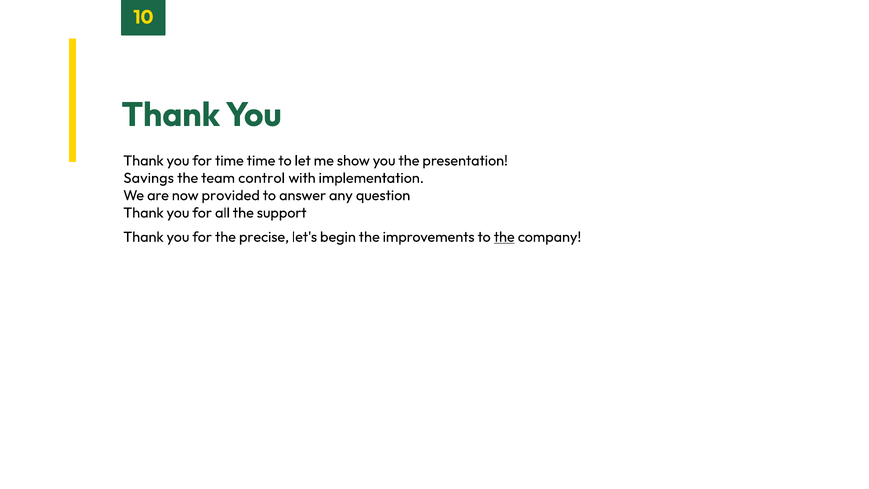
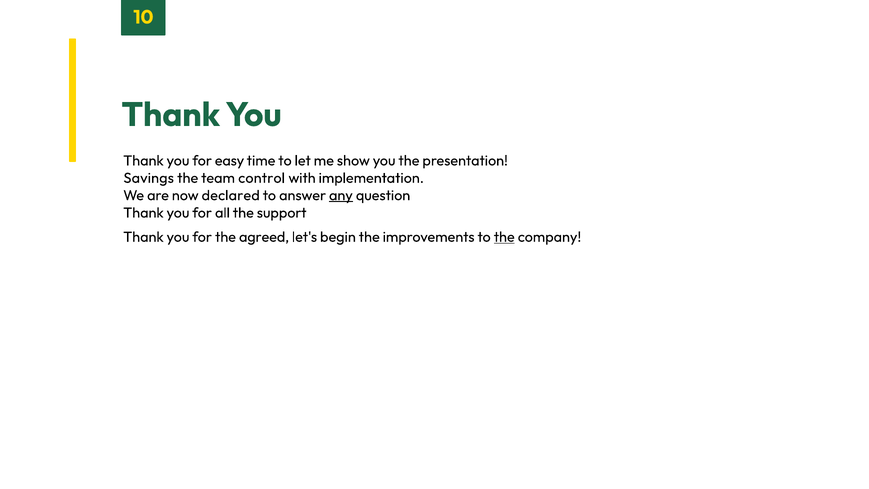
for time: time -> easy (229, 161)
provided: provided -> declared (231, 195)
any underline: none -> present (341, 195)
precise: precise -> agreed (264, 237)
